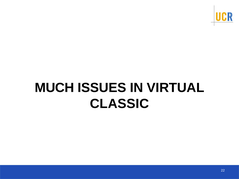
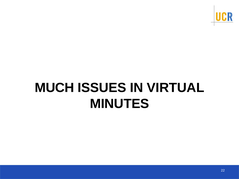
CLASSIC: CLASSIC -> MINUTES (120, 104)
